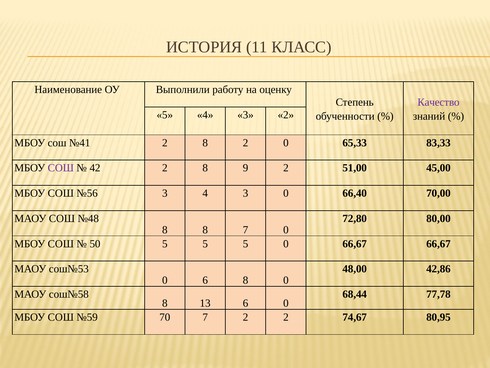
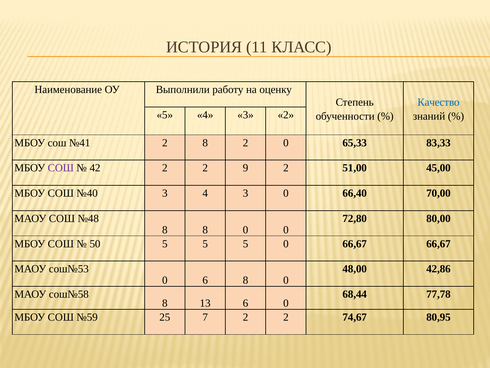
Качество colour: purple -> blue (438, 102)
42 2 8: 8 -> 2 (205, 168)
№56: №56 -> №40 (87, 193)
8 8 7: 7 -> 0 (246, 230)
70: 70 -> 25 (165, 317)
